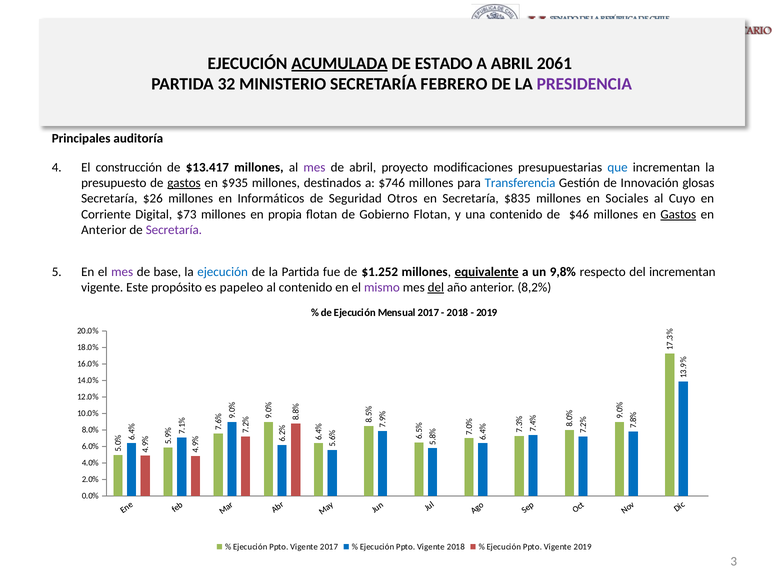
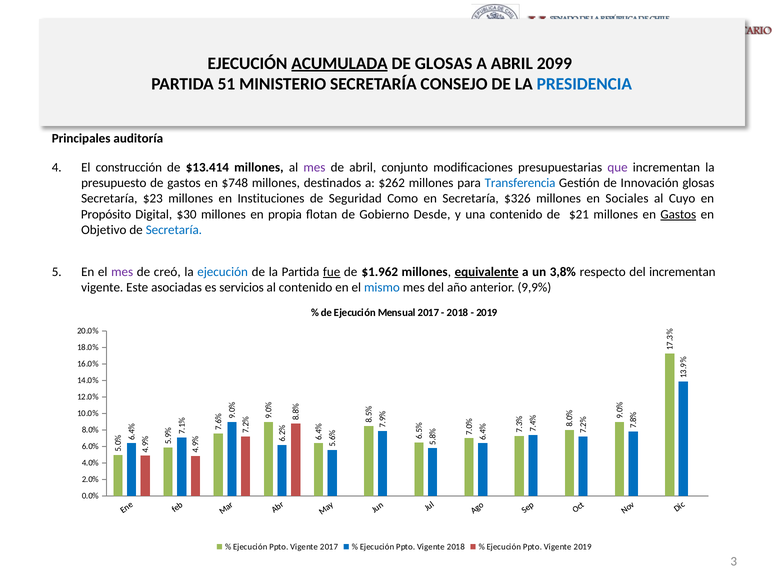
DE ESTADO: ESTADO -> GLOSAS (444, 63)
2061: 2061 -> 2099 (554, 63)
32: 32 -> 51 (226, 84)
FEBRERO: FEBRERO -> CONSEJO (454, 84)
PRESIDENCIA colour: purple -> blue (584, 84)
$13.417: $13.417 -> $13.414 (207, 167)
proyecto: proyecto -> conjunto (405, 167)
que colour: blue -> purple (618, 167)
gastos underline: present -> none (184, 183)
$935: $935 -> $748 (235, 183)
$746: $746 -> $262 (392, 183)
$26: $26 -> $23 (153, 199)
Informáticos: Informáticos -> Instituciones (271, 199)
Otros: Otros -> Como (403, 199)
$835: $835 -> $326 (517, 199)
Corriente: Corriente -> Propósito (106, 214)
$73: $73 -> $30 (187, 214)
Gobierno Flotan: Flotan -> Desde (432, 214)
$46: $46 -> $21 (579, 214)
Anterior: Anterior -> Objetivo (104, 230)
Secretaría colour: purple -> blue (174, 230)
base: base -> creó (167, 272)
fue underline: none -> present (332, 272)
$1.252: $1.252 -> $1.962 (380, 272)
9,8%: 9,8% -> 3,8% (563, 272)
propósito: propósito -> asociadas (177, 287)
papeleo: papeleo -> servicios (242, 287)
mismo colour: purple -> blue (382, 287)
del underline: present -> none (436, 287)
8,2%: 8,2% -> 9,9% (534, 287)
